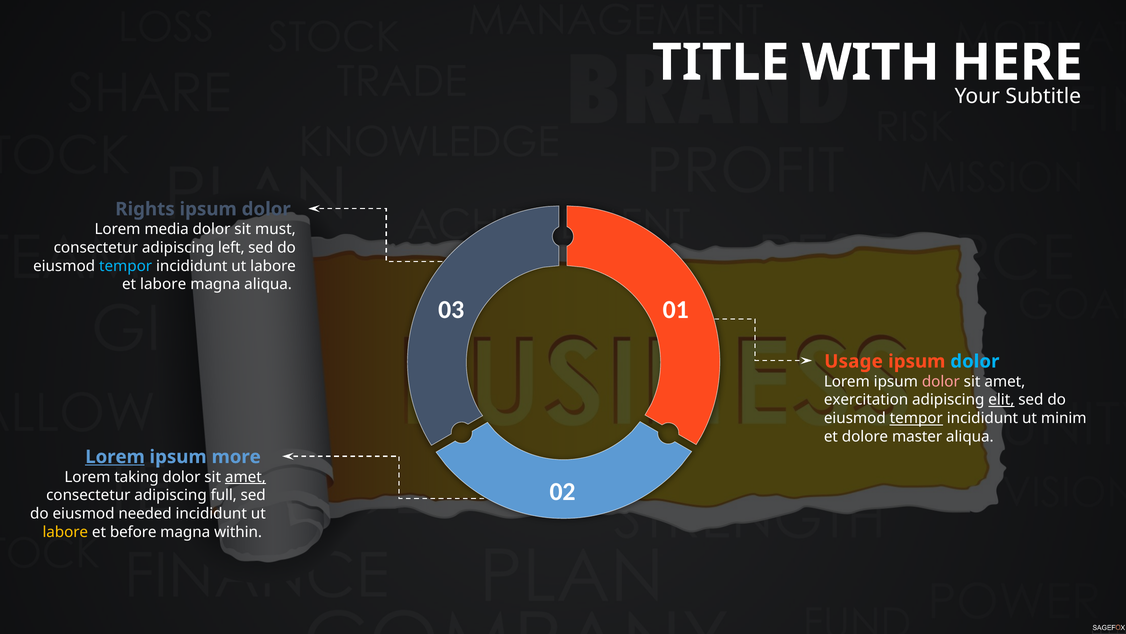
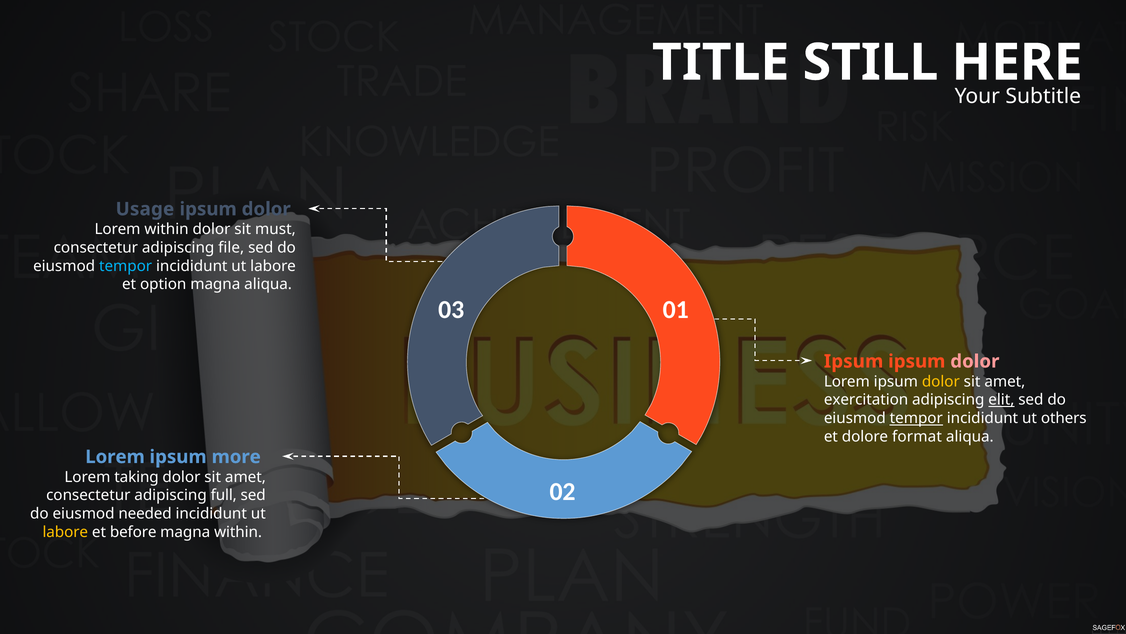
WITH: WITH -> STILL (871, 63)
Rights: Rights -> Usage (145, 209)
Lorem media: media -> within (167, 229)
left: left -> file (231, 247)
et labore: labore -> option (163, 284)
Usage: Usage -> Ipsum (854, 361)
dolor colour: light blue -> pink (975, 361)
dolor colour: pink -> yellow (941, 381)
minim: minim -> others (1064, 418)
master: master -> format (917, 436)
Lorem underline: present -> none (115, 456)
amet underline: present -> none (245, 477)
